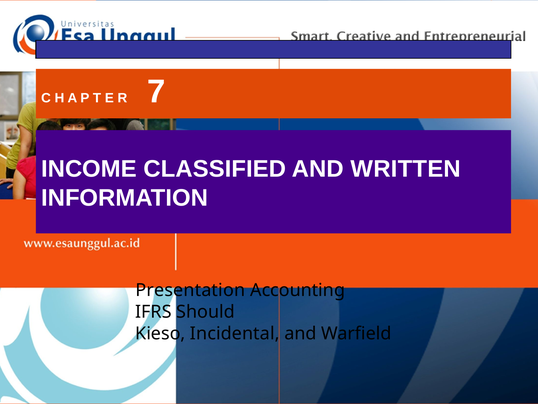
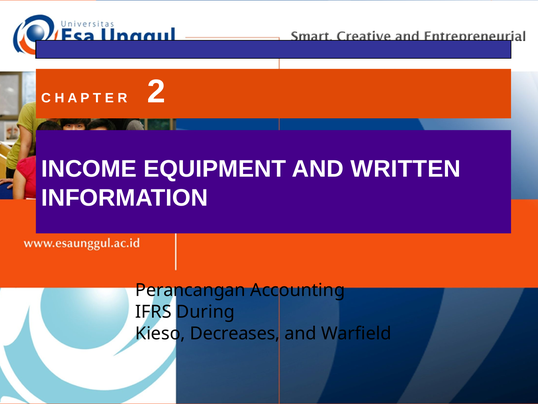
7: 7 -> 2 (156, 91)
CLASSIFIED: CLASSIFIED -> EQUIPMENT (215, 169)
Presentation: Presentation -> Perancangan (190, 290)
Should: Should -> During (206, 312)
Incidental: Incidental -> Decreases (235, 333)
